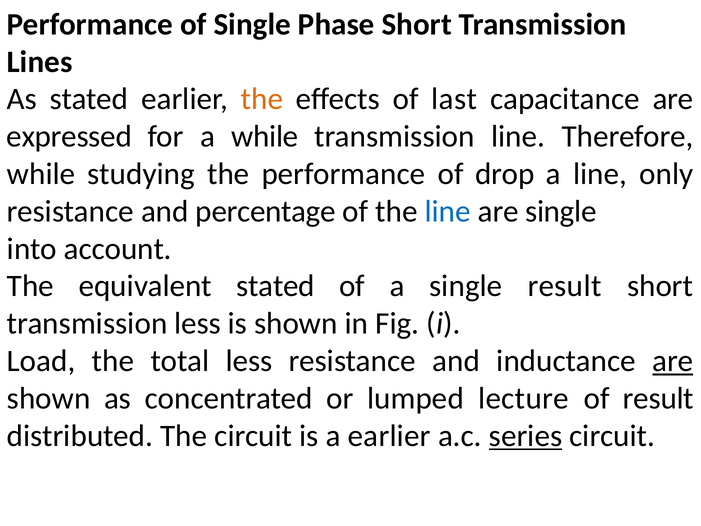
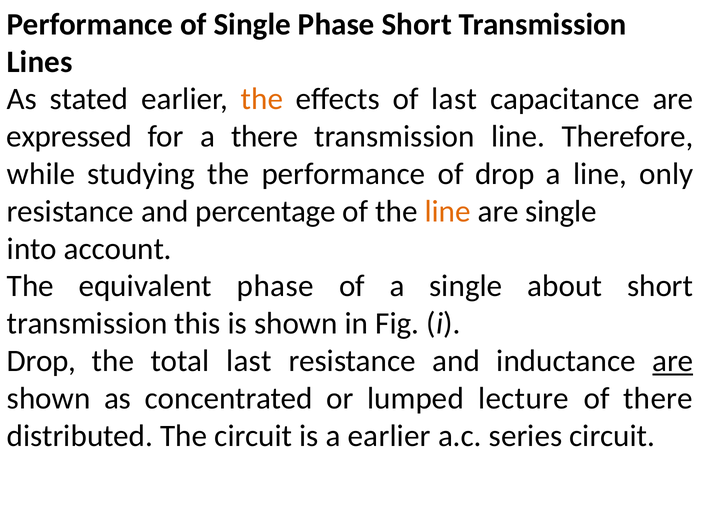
a while: while -> there (265, 136)
line colour: blue -> orange (448, 211)
equivalent stated: stated -> phase (275, 286)
single result: result -> about (565, 286)
transmission less: less -> this (198, 323)
Load: Load -> Drop (41, 361)
total less: less -> last (249, 361)
of result: result -> there (658, 398)
series underline: present -> none (526, 436)
